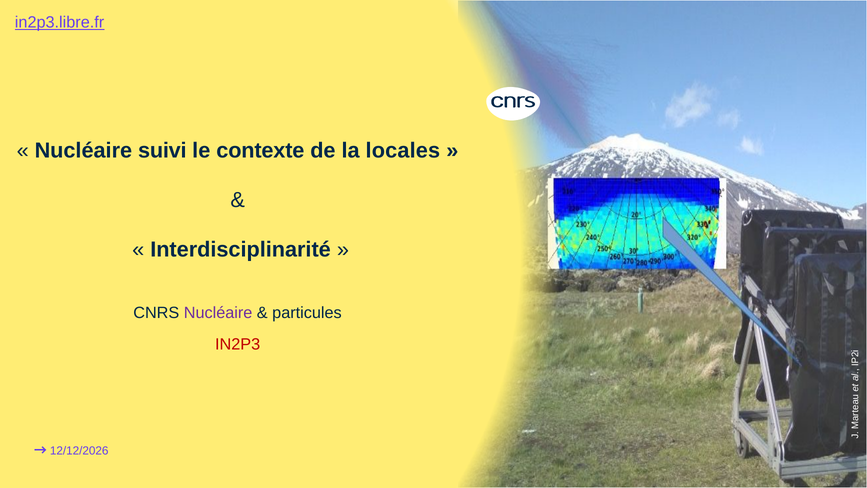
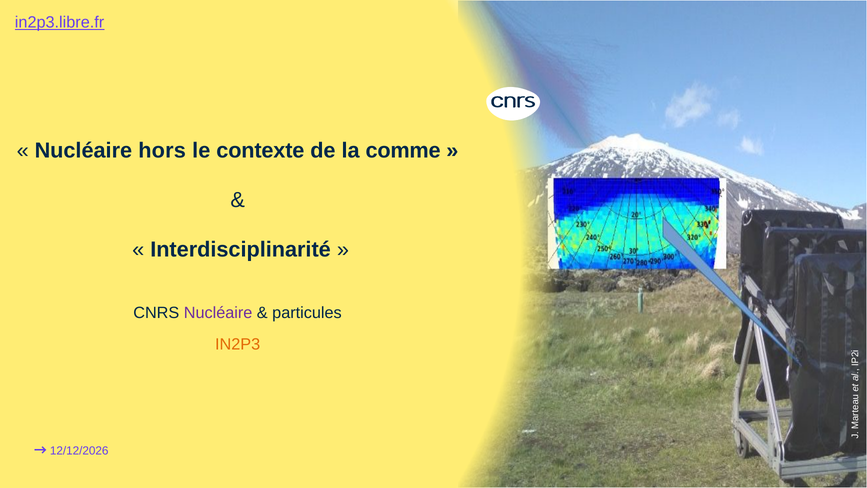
suivi: suivi -> hors (162, 150)
locales: locales -> comme (403, 150)
IN2P3 colour: red -> orange (238, 344)
